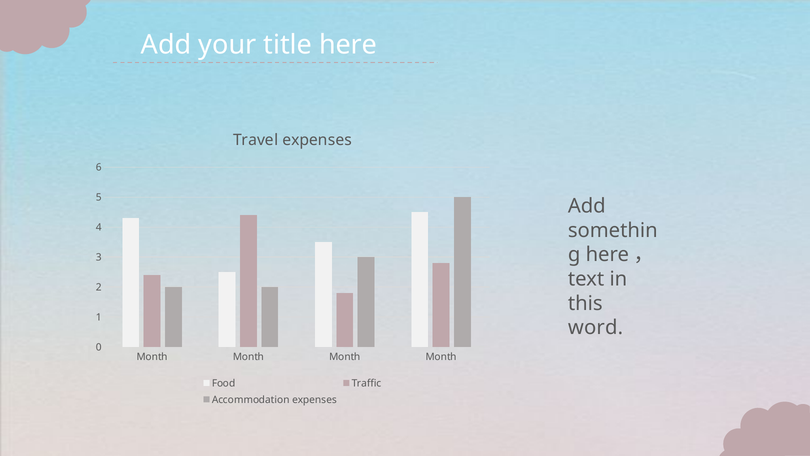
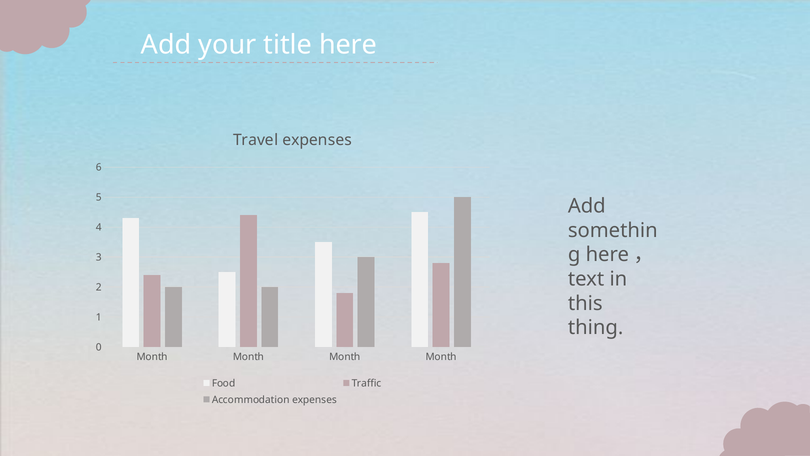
word: word -> thing (596, 327)
